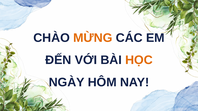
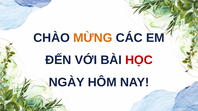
HỌC colour: orange -> red (139, 60)
